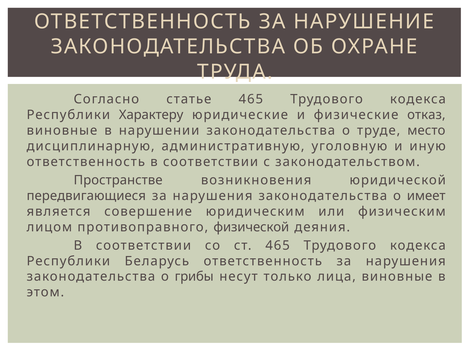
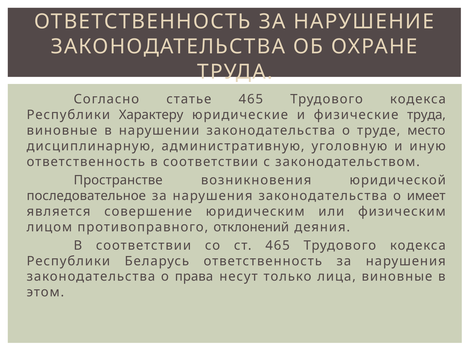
физические отказ: отказ -> труда (426, 115)
передвигающиеся: передвигающиеся -> последовательное (86, 196)
физической: физической -> отклонений (251, 227)
грибы: грибы -> права (194, 277)
